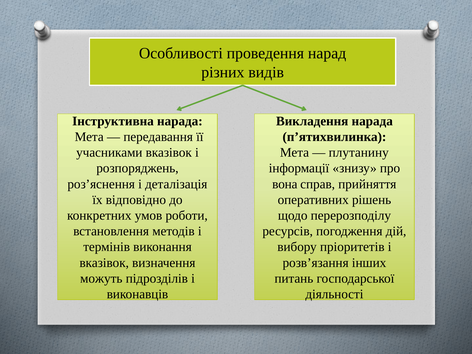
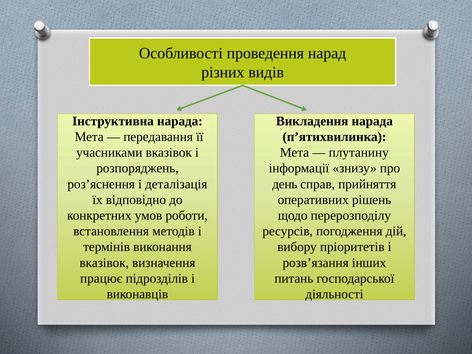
вона: вона -> день (285, 184)
можуть: можуть -> працює (101, 278)
